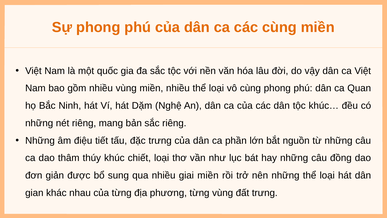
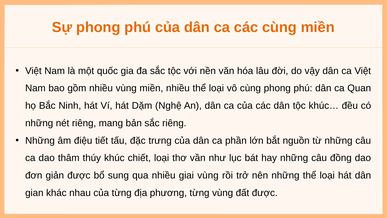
giai miền: miền -> vùng (208, 175)
đất trưng: trưng -> được (265, 193)
